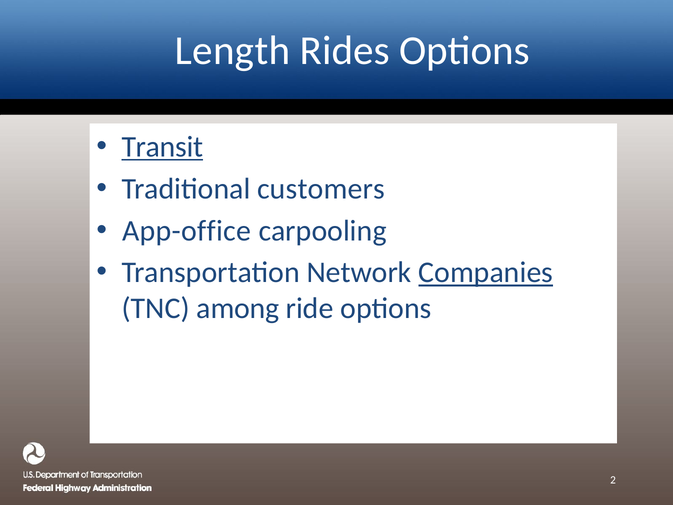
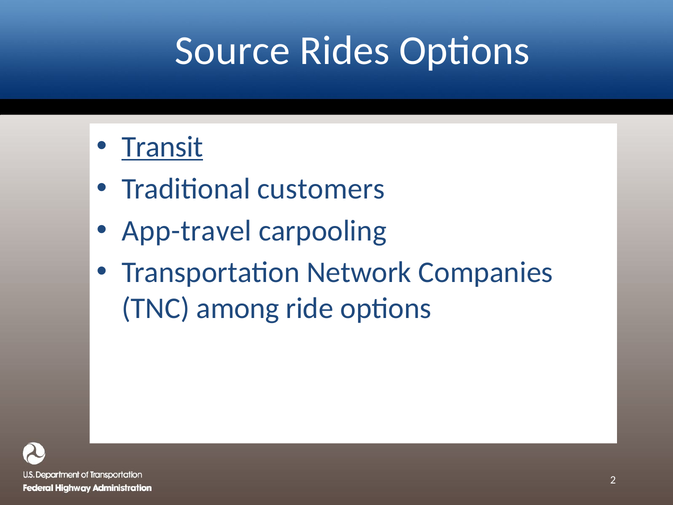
Length: Length -> Source (232, 51)
App-office: App-office -> App-travel (187, 231)
Companies underline: present -> none (486, 272)
